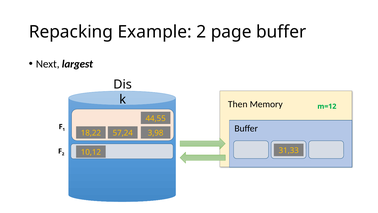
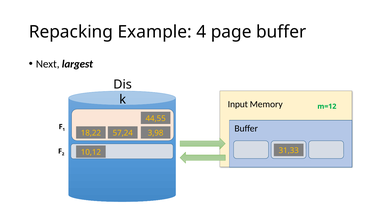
Example 2: 2 -> 4 (201, 32)
Then: Then -> Input (238, 104)
